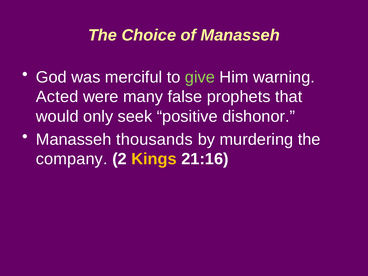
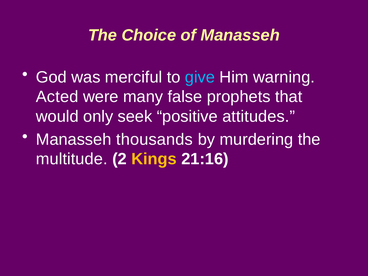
give colour: light green -> light blue (200, 77)
dishonor: dishonor -> attitudes (259, 116)
company: company -> multitude (72, 159)
